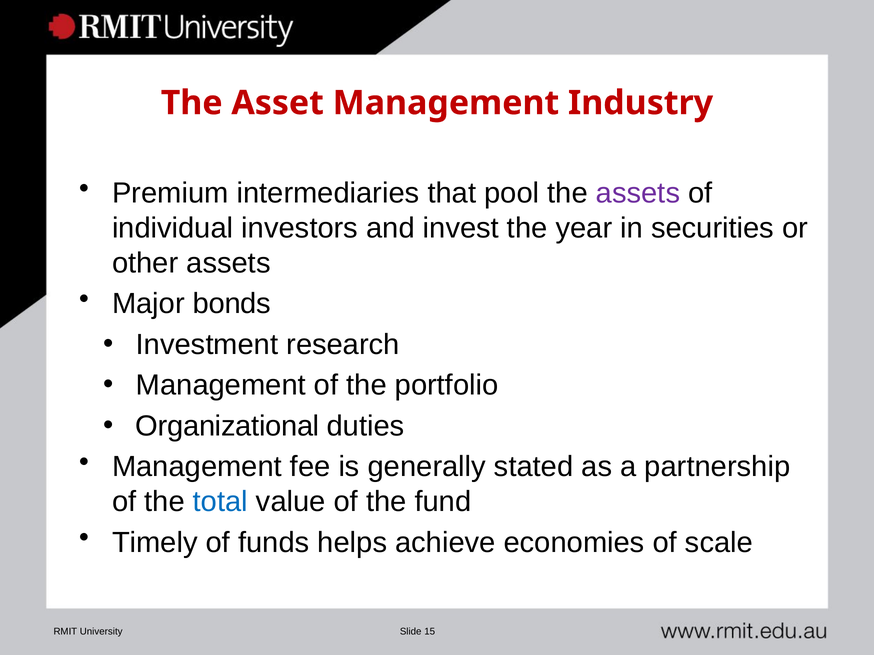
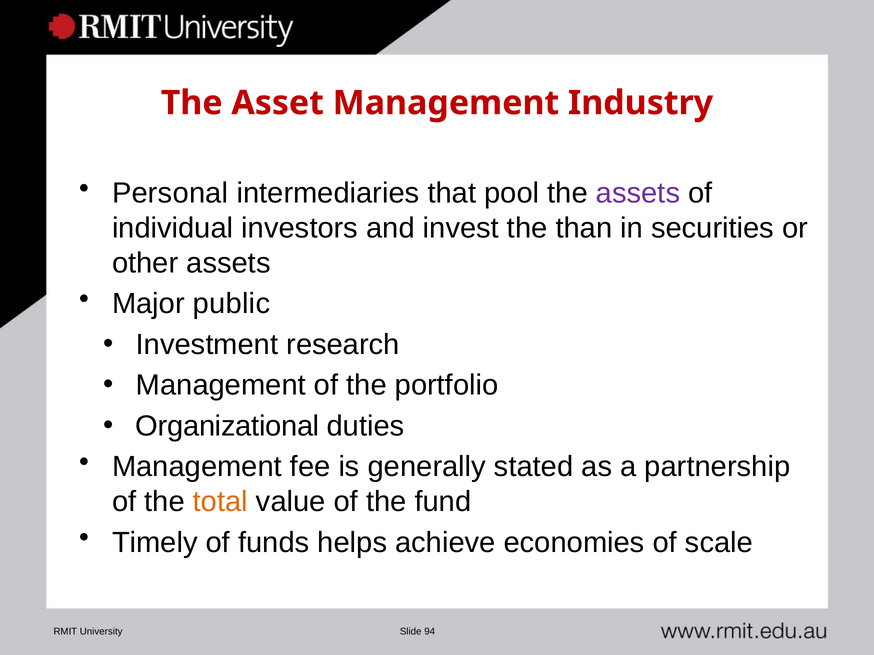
Premium: Premium -> Personal (170, 193)
year: year -> than (584, 228)
bonds: bonds -> public (232, 304)
total colour: blue -> orange (220, 502)
15: 15 -> 94 (430, 632)
